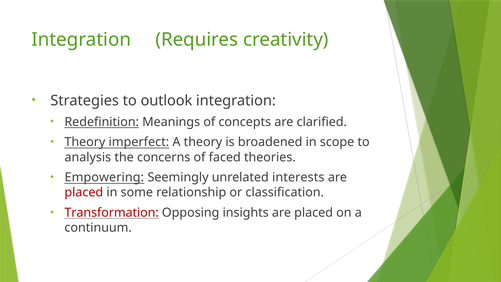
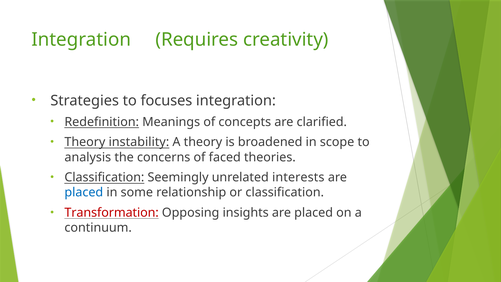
outlook: outlook -> focuses (166, 100)
imperfect: imperfect -> instability (139, 142)
Empowering: Empowering -> Classification (104, 177)
placed colour: red -> blue (84, 192)
